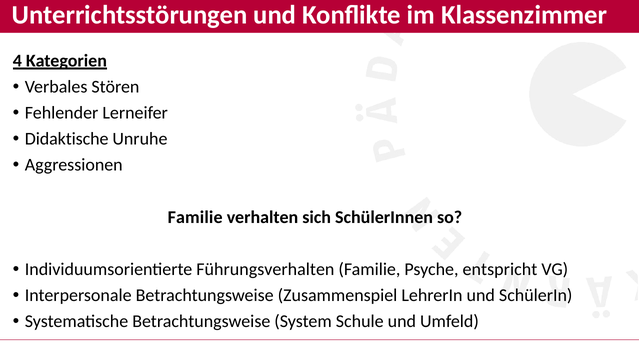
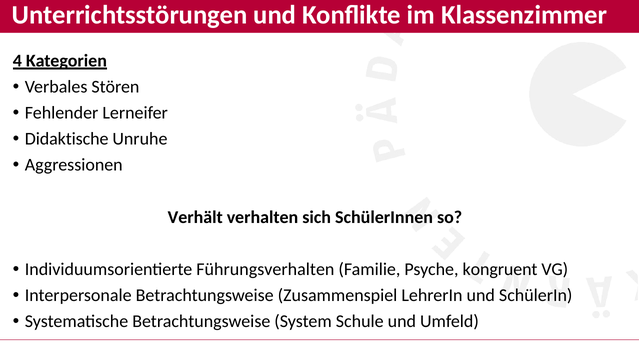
Familie: Familie -> Verhält (195, 217)
entspricht: entspricht -> kongruent (500, 270)
